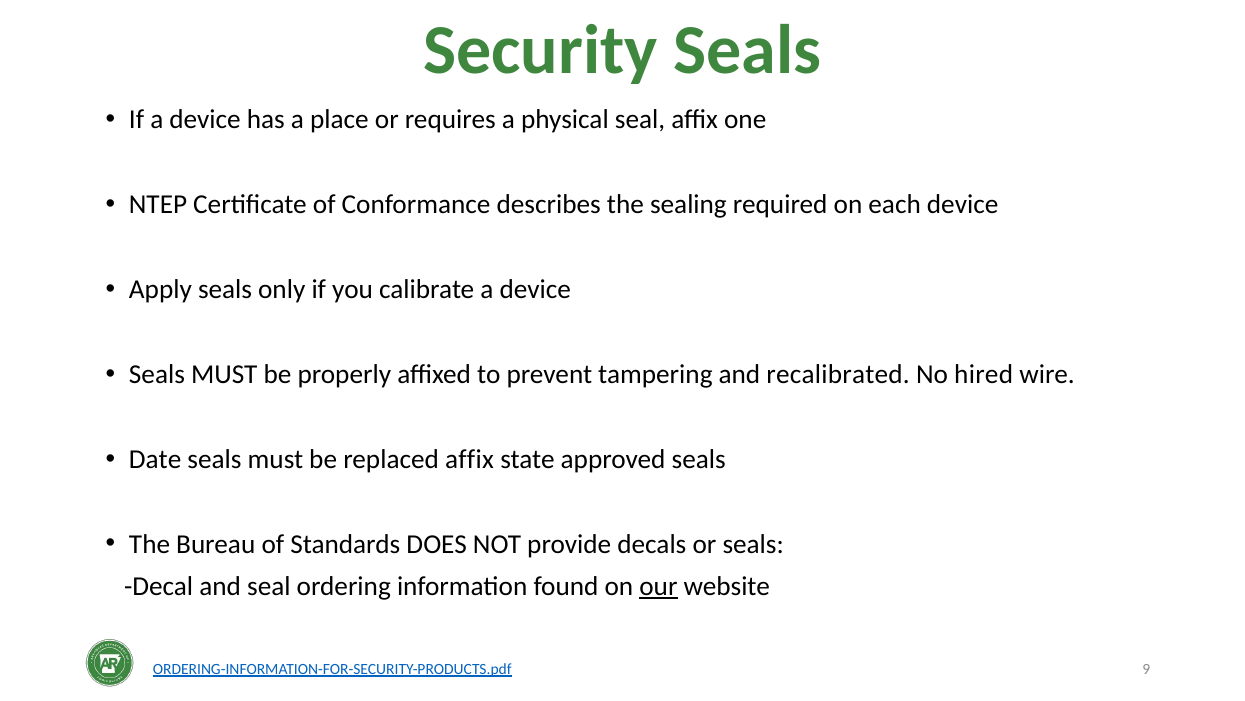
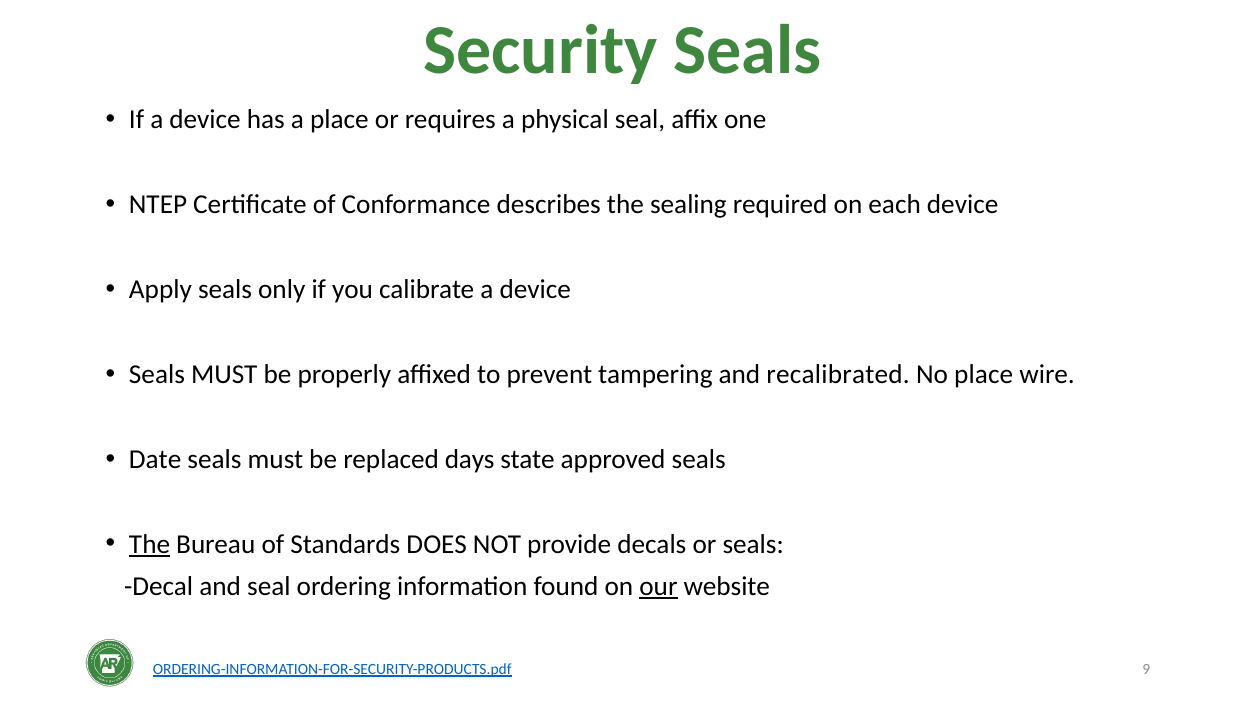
No hired: hired -> place (984, 374)
replaced affix: affix -> days (470, 459)
The underline: none -> present (150, 544)
